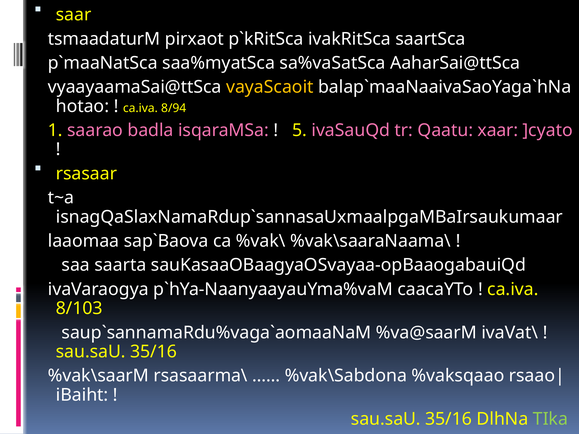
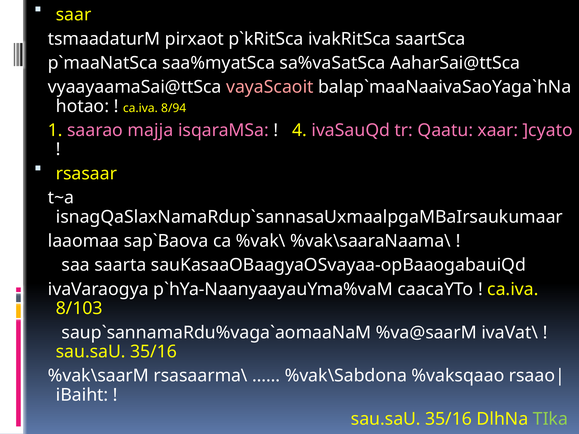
vayaScaoit colour: yellow -> pink (270, 87)
badla: badla -> majja (150, 130)
5: 5 -> 4 (299, 130)
